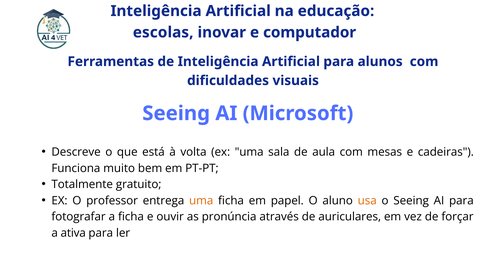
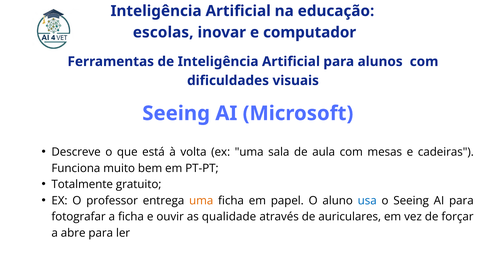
usa colour: orange -> blue (367, 201)
pronúncia: pronúncia -> qualidade (229, 217)
ativa: ativa -> abre (73, 233)
